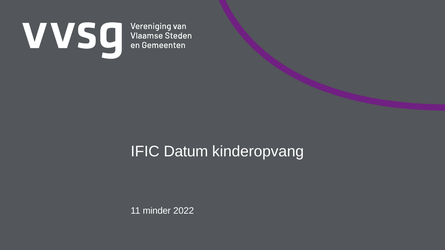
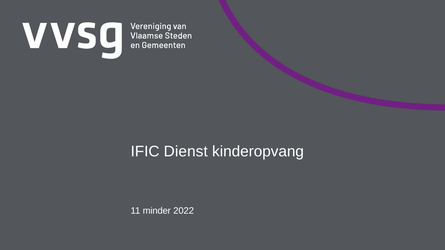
Datum: Datum -> Dienst (186, 152)
